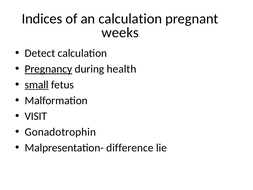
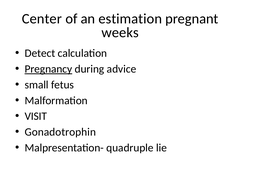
Indices: Indices -> Center (42, 19)
an calculation: calculation -> estimation (130, 19)
health: health -> advice (122, 69)
small underline: present -> none (37, 85)
difference: difference -> quadruple (130, 148)
